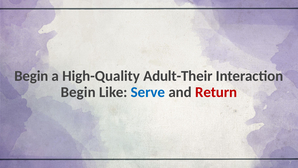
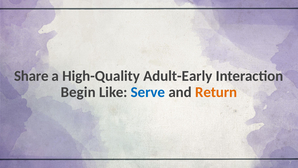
Begin: Begin -> Share (31, 76)
Adult-Their: Adult-Their -> Adult-Early (178, 76)
Return colour: red -> orange (216, 92)
